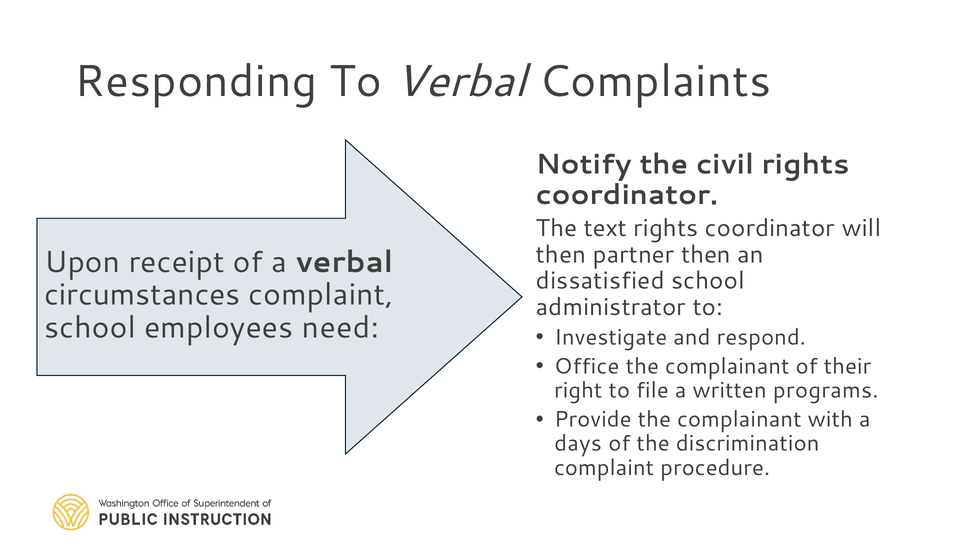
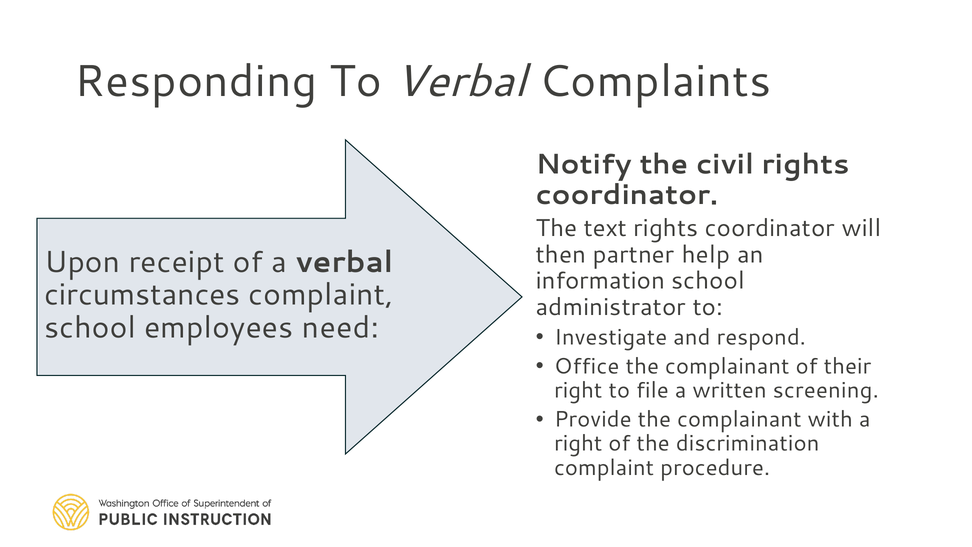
partner then: then -> help (706, 255)
dissatisfied: dissatisfied -> information (600, 281)
programs: programs -> screening (826, 390)
days: days -> right (578, 443)
